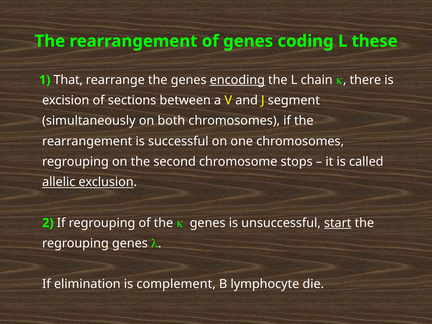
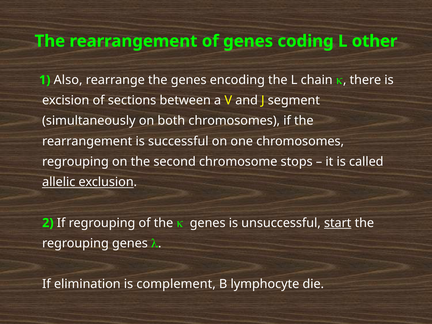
these: these -> other (375, 41)
That: That -> Also (68, 80)
encoding underline: present -> none (237, 80)
